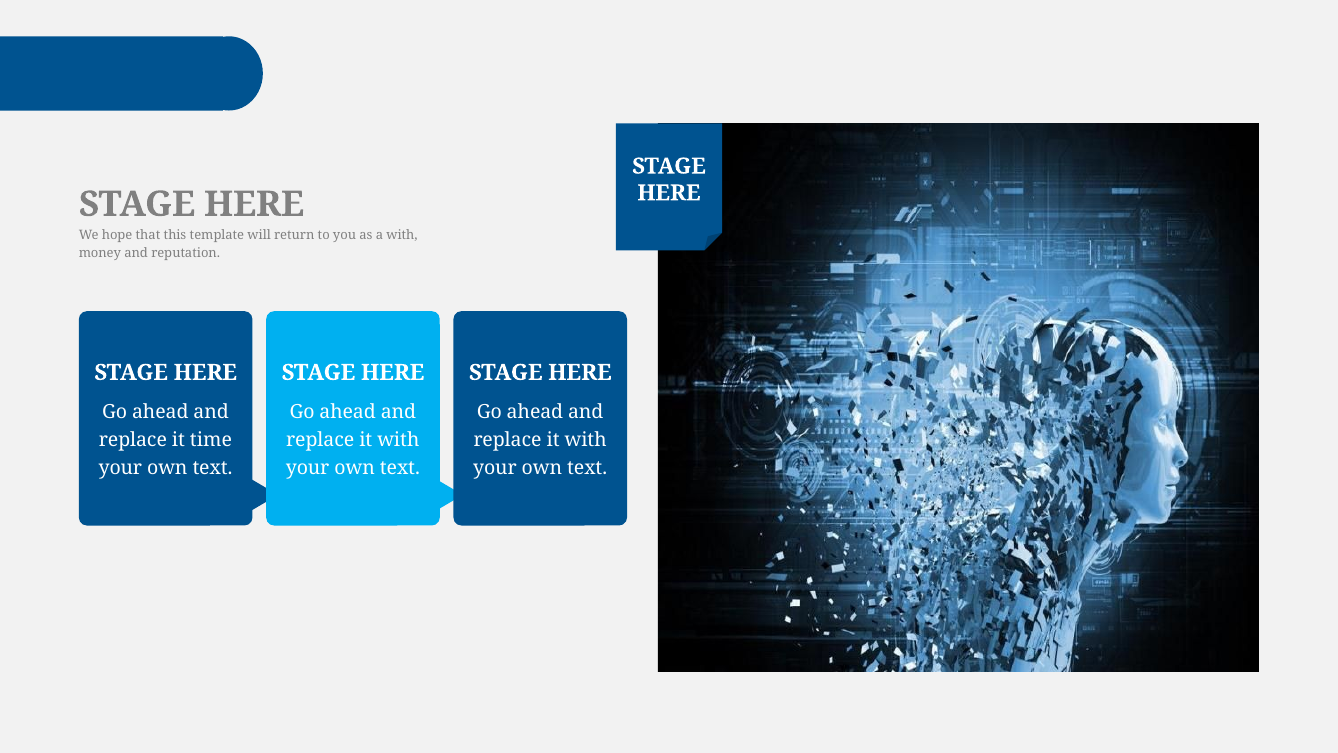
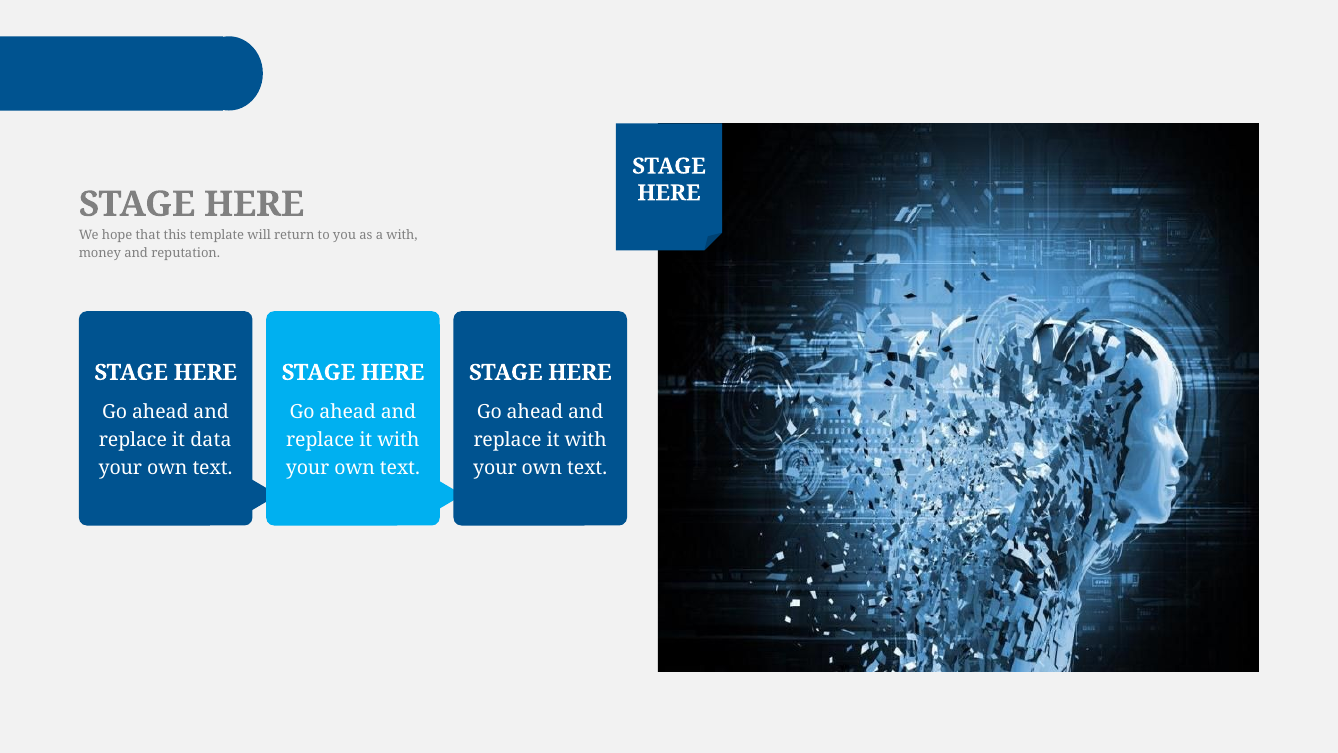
time: time -> data (211, 439)
